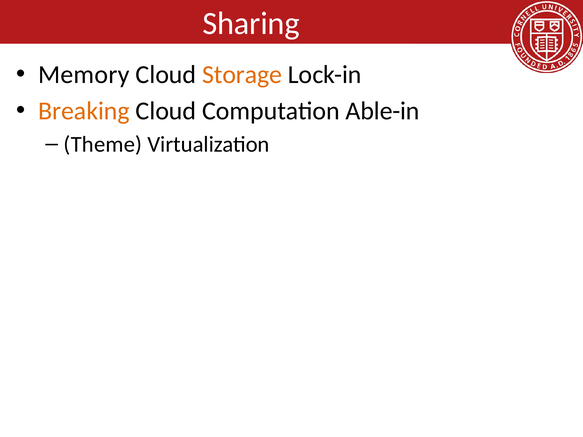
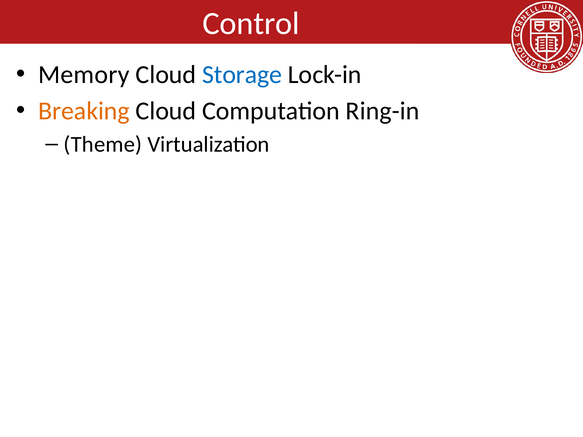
Sharing: Sharing -> Control (251, 24)
Storage colour: orange -> blue (242, 75)
Able-in: Able-in -> Ring-in (382, 111)
